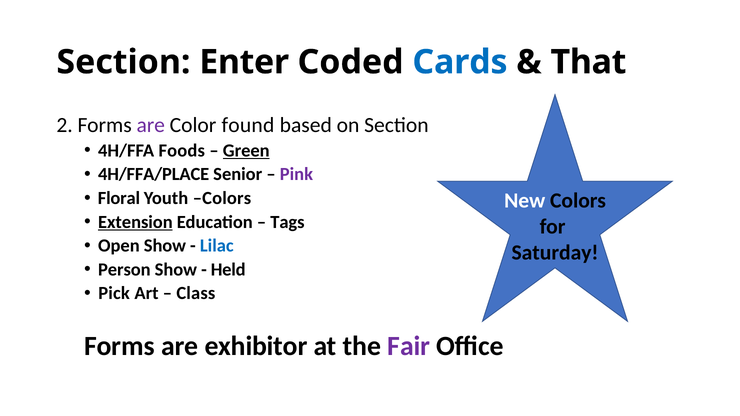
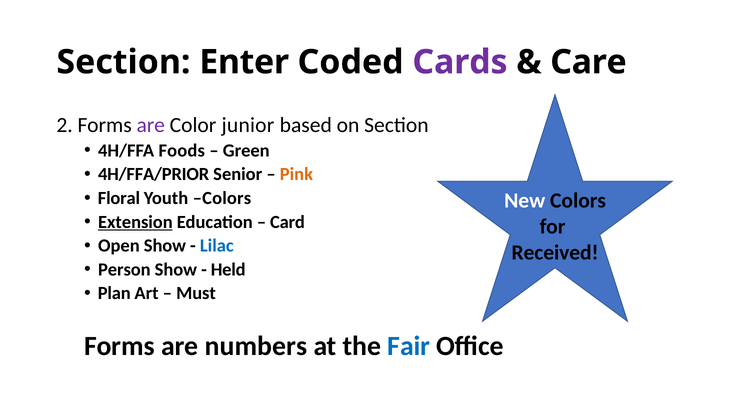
Cards colour: blue -> purple (460, 62)
That: That -> Care (588, 62)
found: found -> junior (248, 125)
Green underline: present -> none (246, 151)
4H/FFA/PLACE: 4H/FFA/PLACE -> 4H/FFA/PRIOR (154, 174)
Pink colour: purple -> orange (296, 174)
Tags: Tags -> Card (287, 222)
Saturday: Saturday -> Received (555, 253)
Pick: Pick -> Plan (114, 294)
Class: Class -> Must (196, 294)
exhibitor: exhibitor -> numbers (256, 346)
Fair colour: purple -> blue (409, 346)
